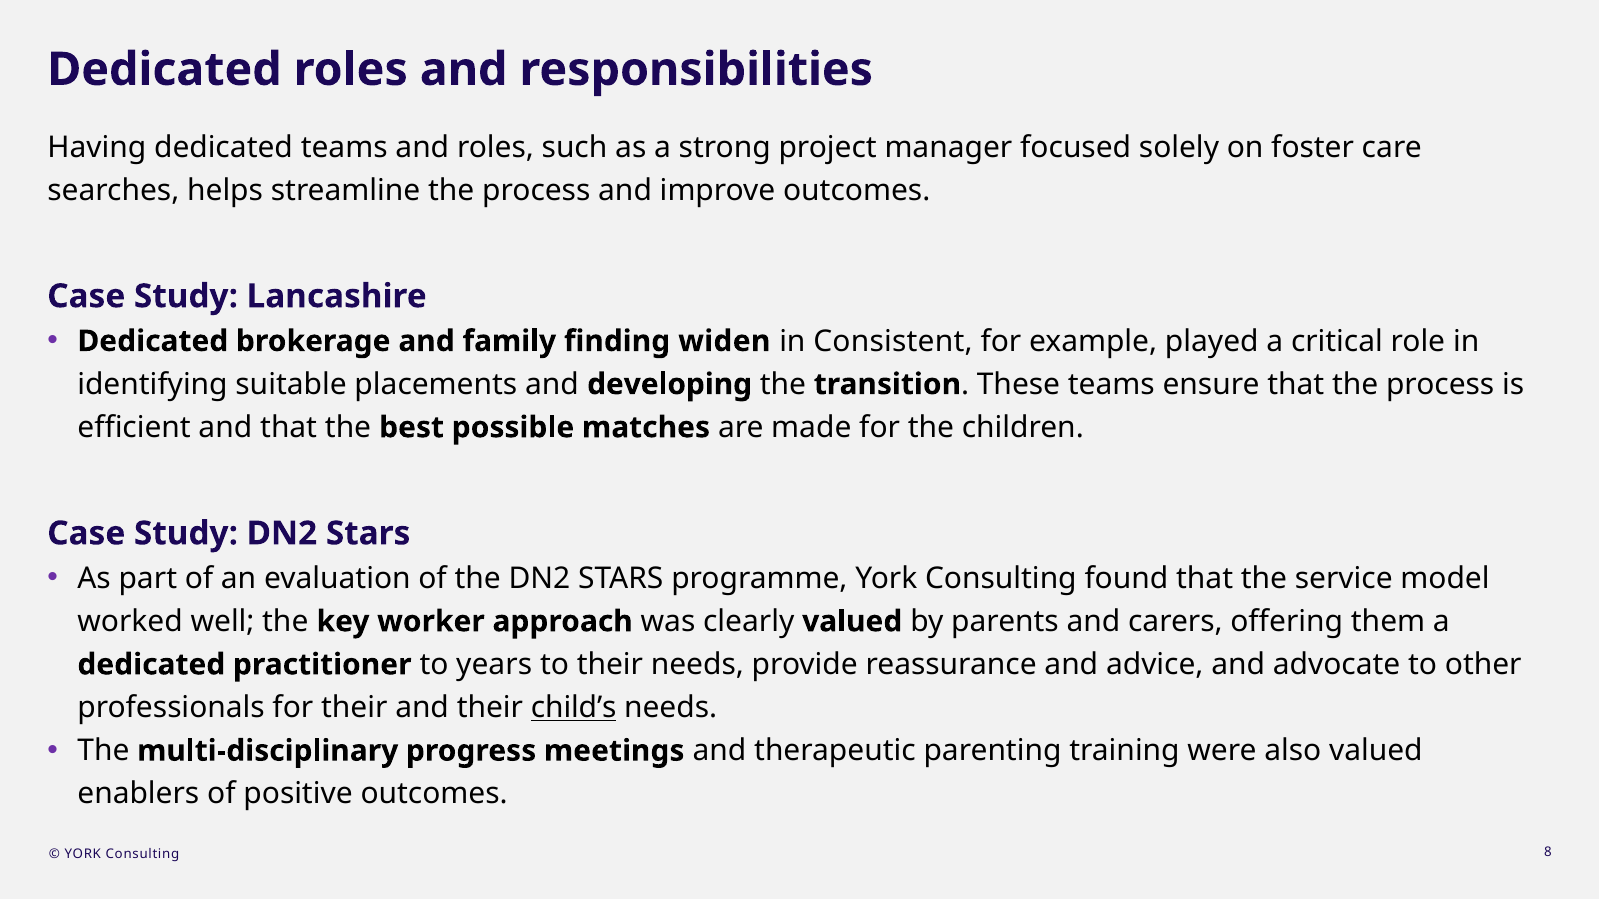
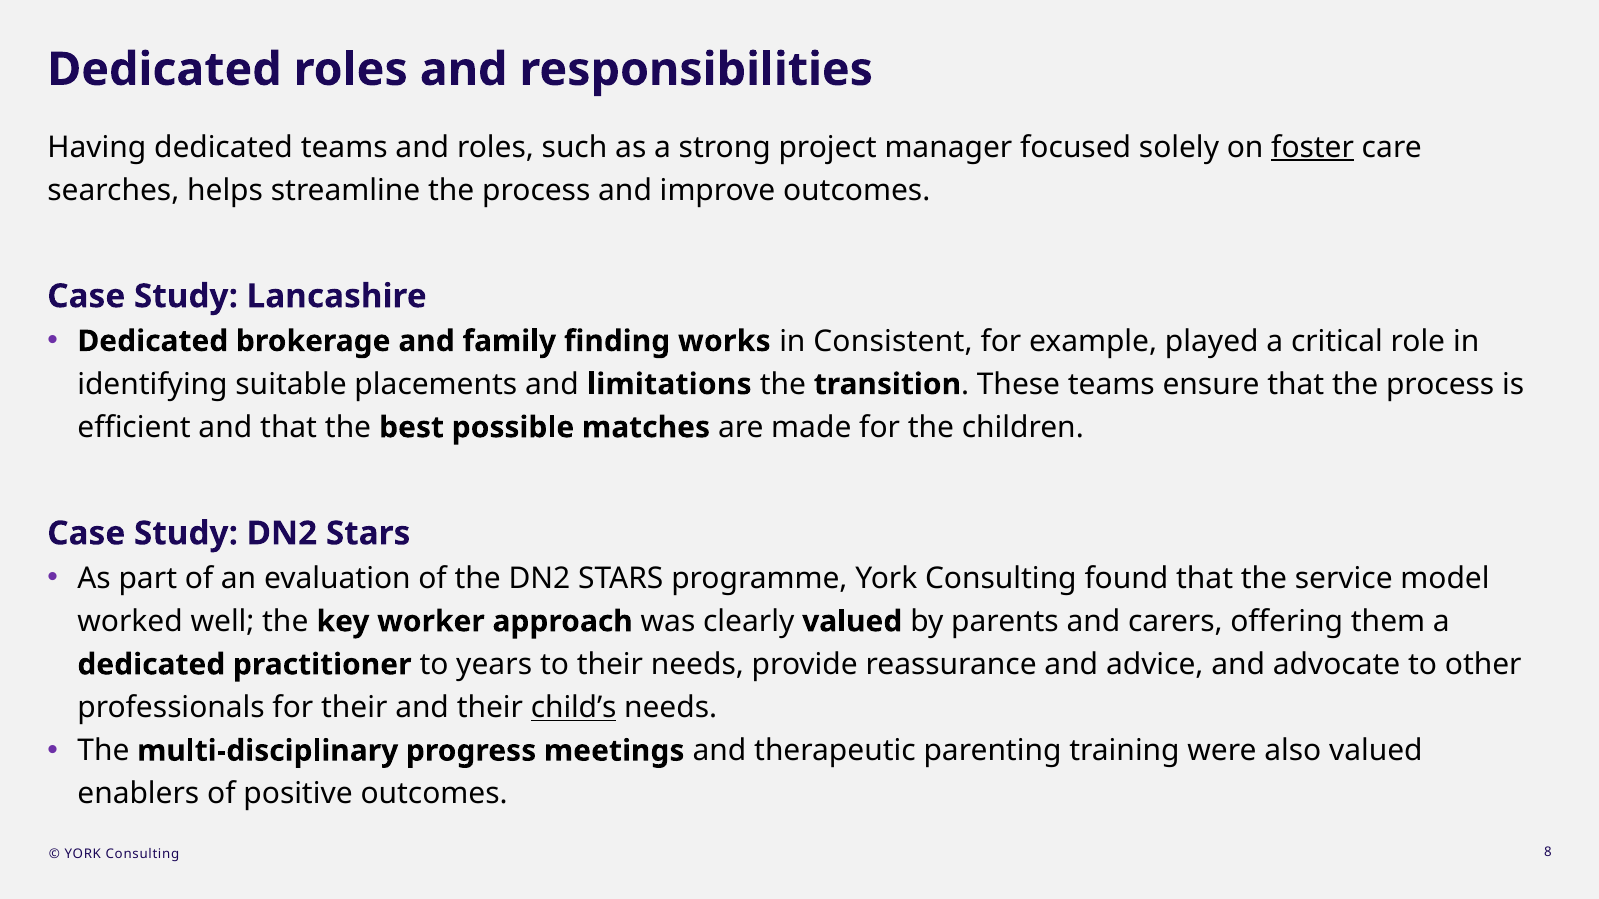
foster underline: none -> present (1313, 147)
widen: widen -> works (724, 341)
developing: developing -> limitations (669, 384)
